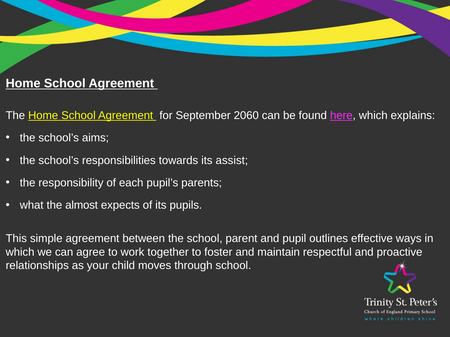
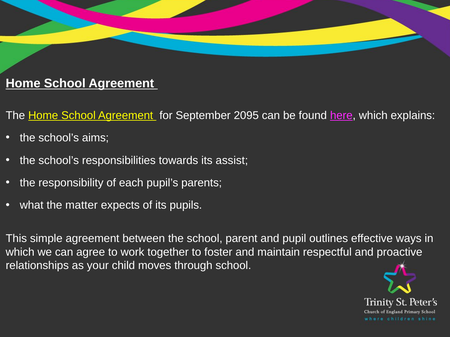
2060: 2060 -> 2095 (246, 116)
almost: almost -> matter (82, 206)
